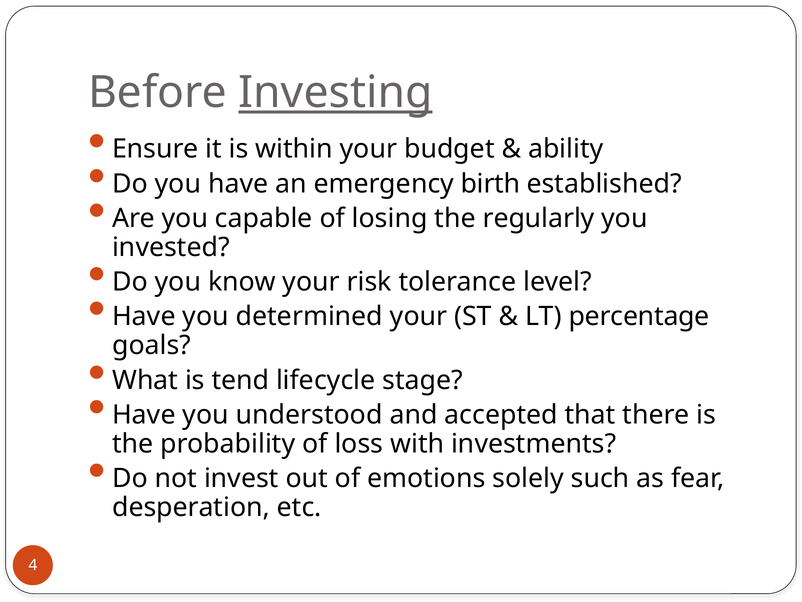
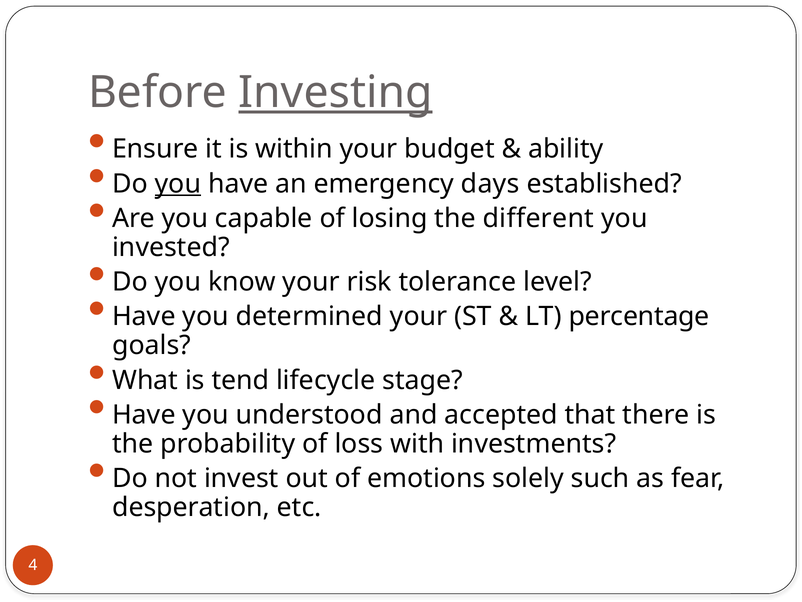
you underline: none -> present (178, 184)
birth: birth -> days (490, 184)
regularly: regularly -> different (538, 218)
